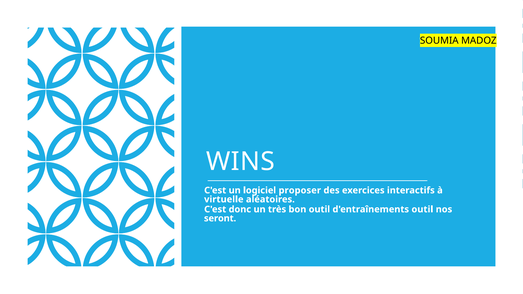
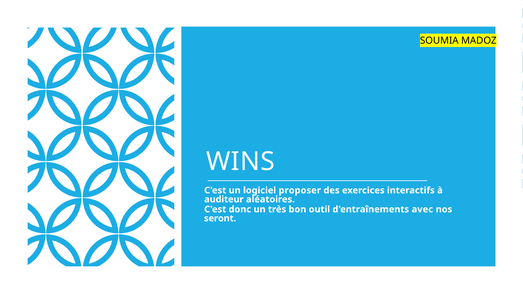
virtuelle: virtuelle -> auditeur (224, 199)
d'entraînements outil: outil -> avec (422, 209)
